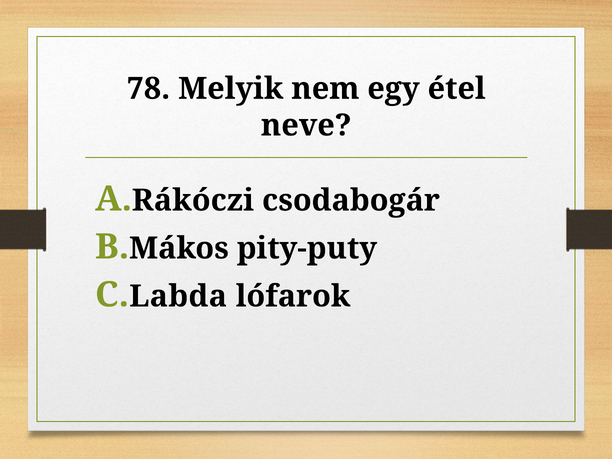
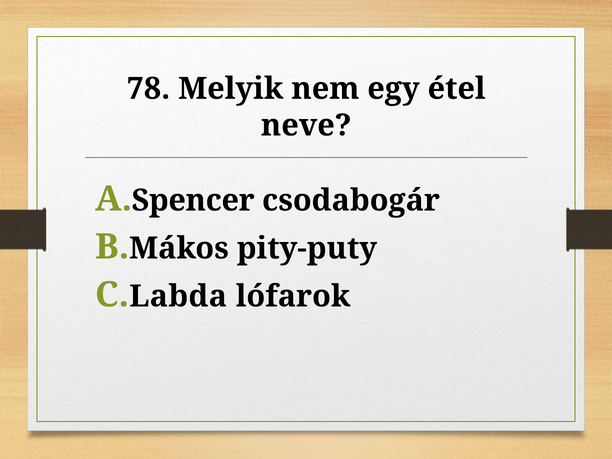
Rákóczi: Rákóczi -> Spencer (193, 200)
